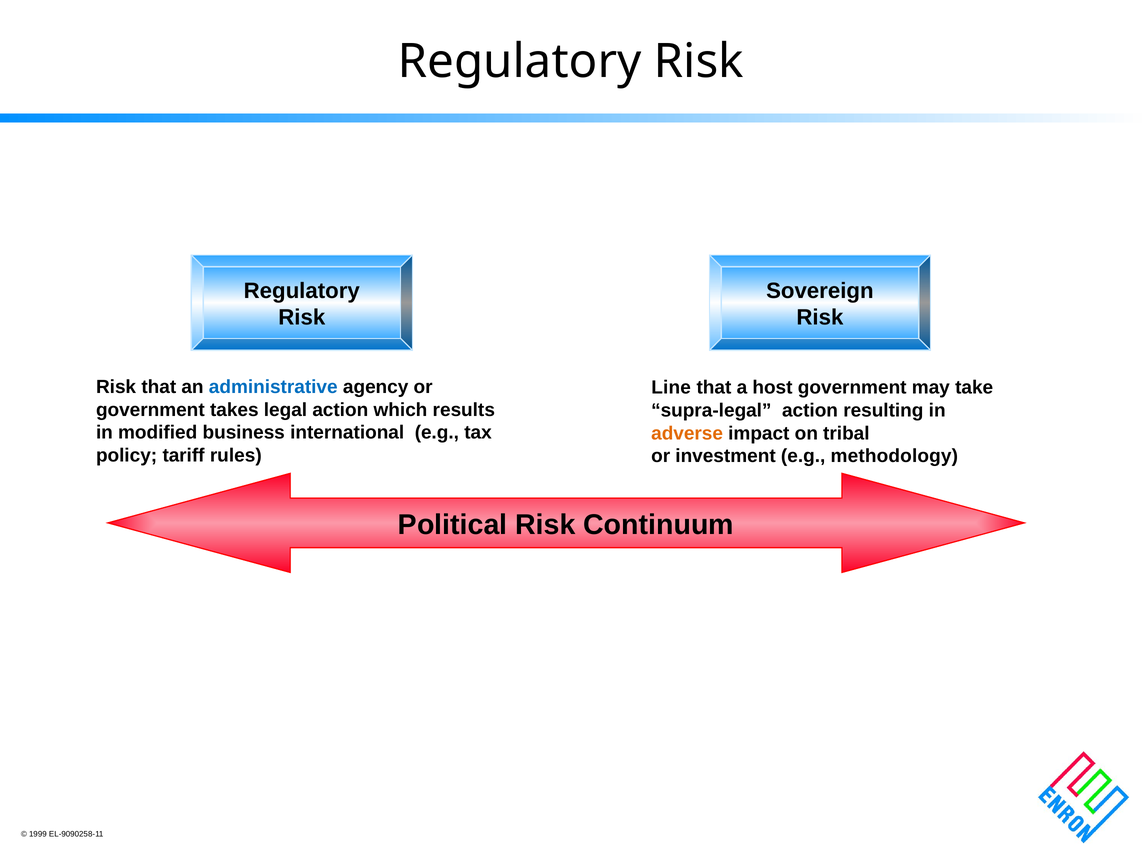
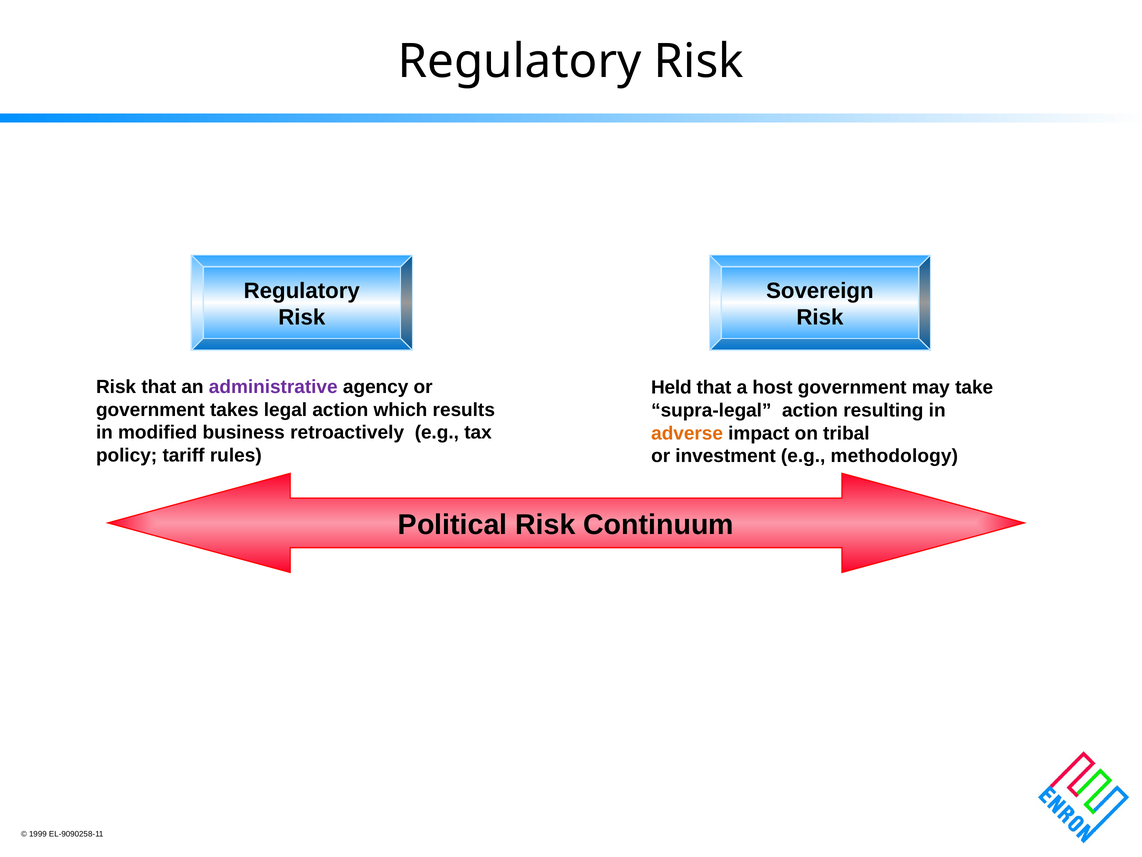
administrative colour: blue -> purple (273, 387)
Line: Line -> Held (671, 387)
international: international -> retroactively (347, 432)
